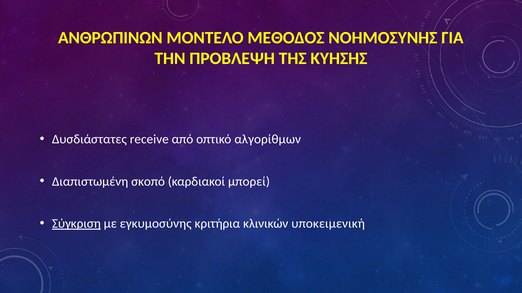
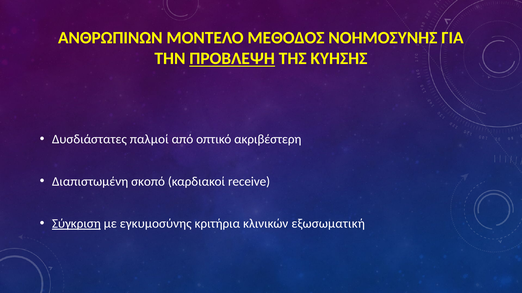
ΠΡΟΒΛΕΨΗ underline: none -> present (232, 59)
receive: receive -> παλμοί (149, 140)
αλγορίθμων: αλγορίθμων -> ακριβέστερη (268, 140)
μπορεί: μπορεί -> receive (249, 182)
υποκειμενική: υποκειμενική -> εξωσωματική (328, 224)
